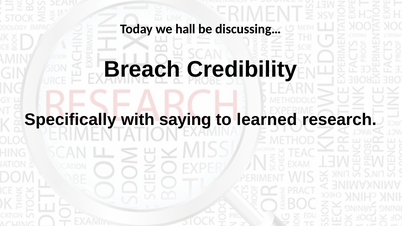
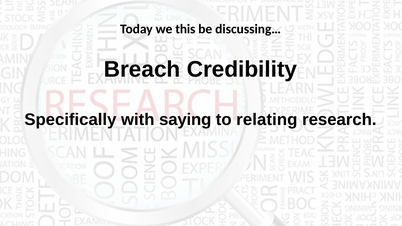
hall: hall -> this (185, 29)
learned: learned -> relating (267, 120)
